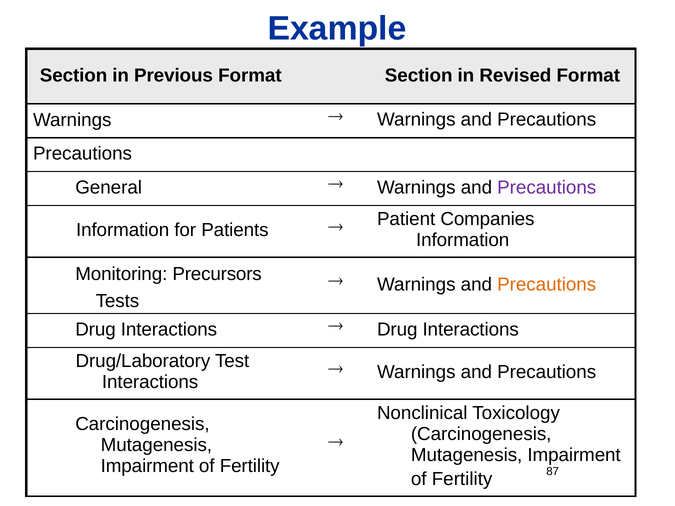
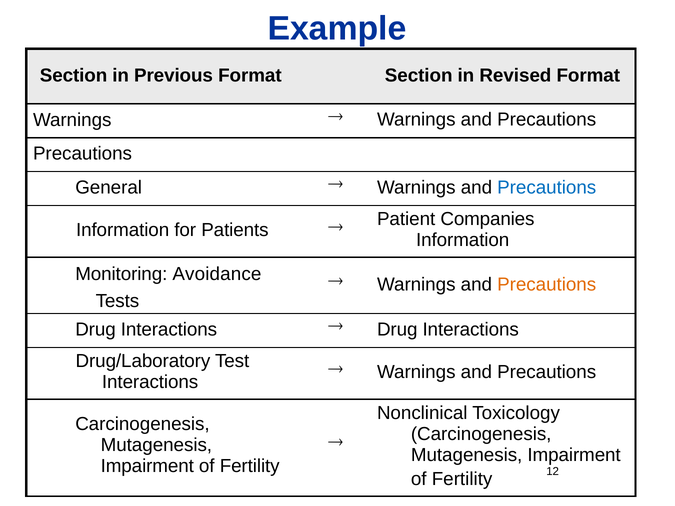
Precautions colour: purple -> blue (547, 187)
Precursors: Precursors -> Avoidance (217, 274)
87: 87 -> 12 (553, 471)
